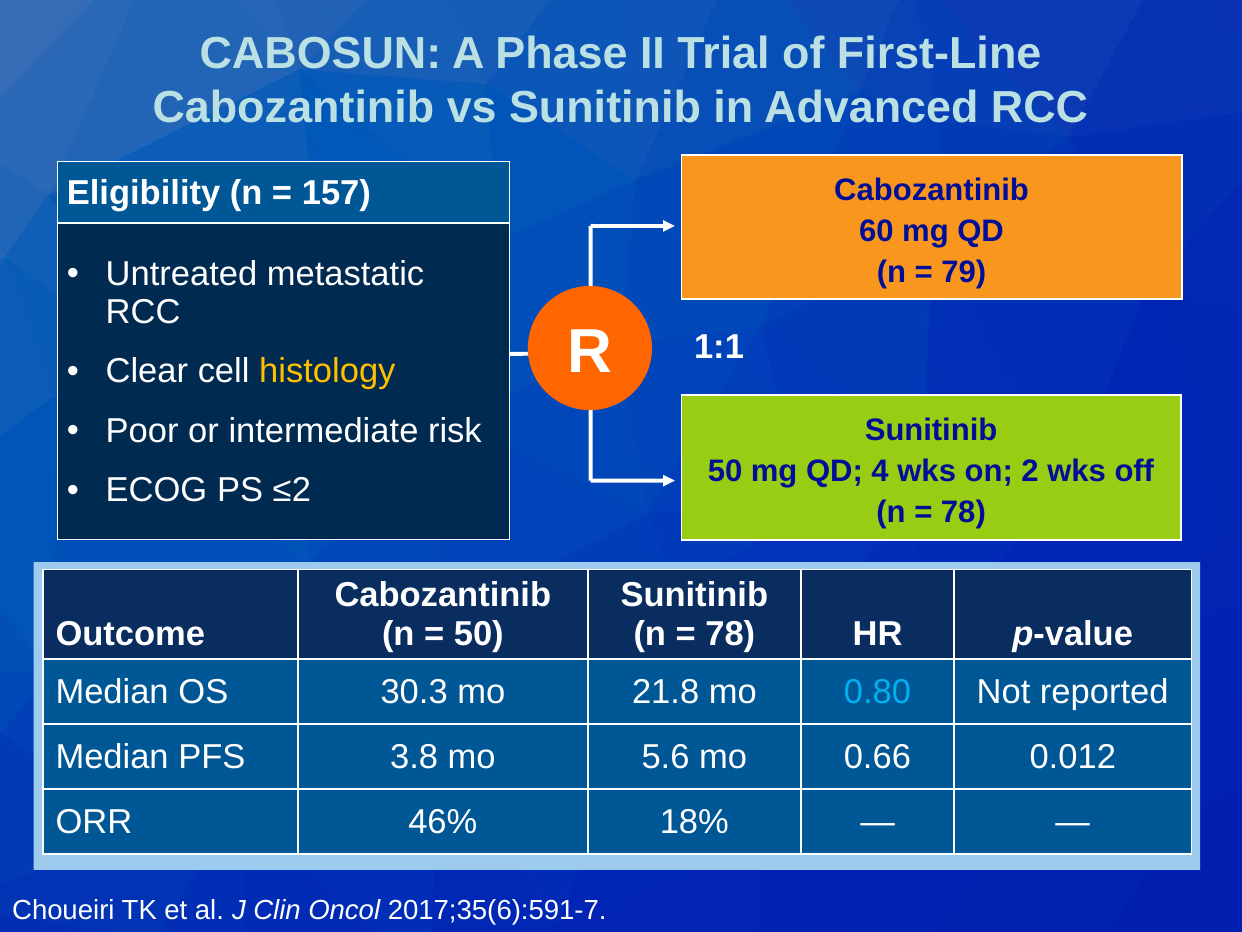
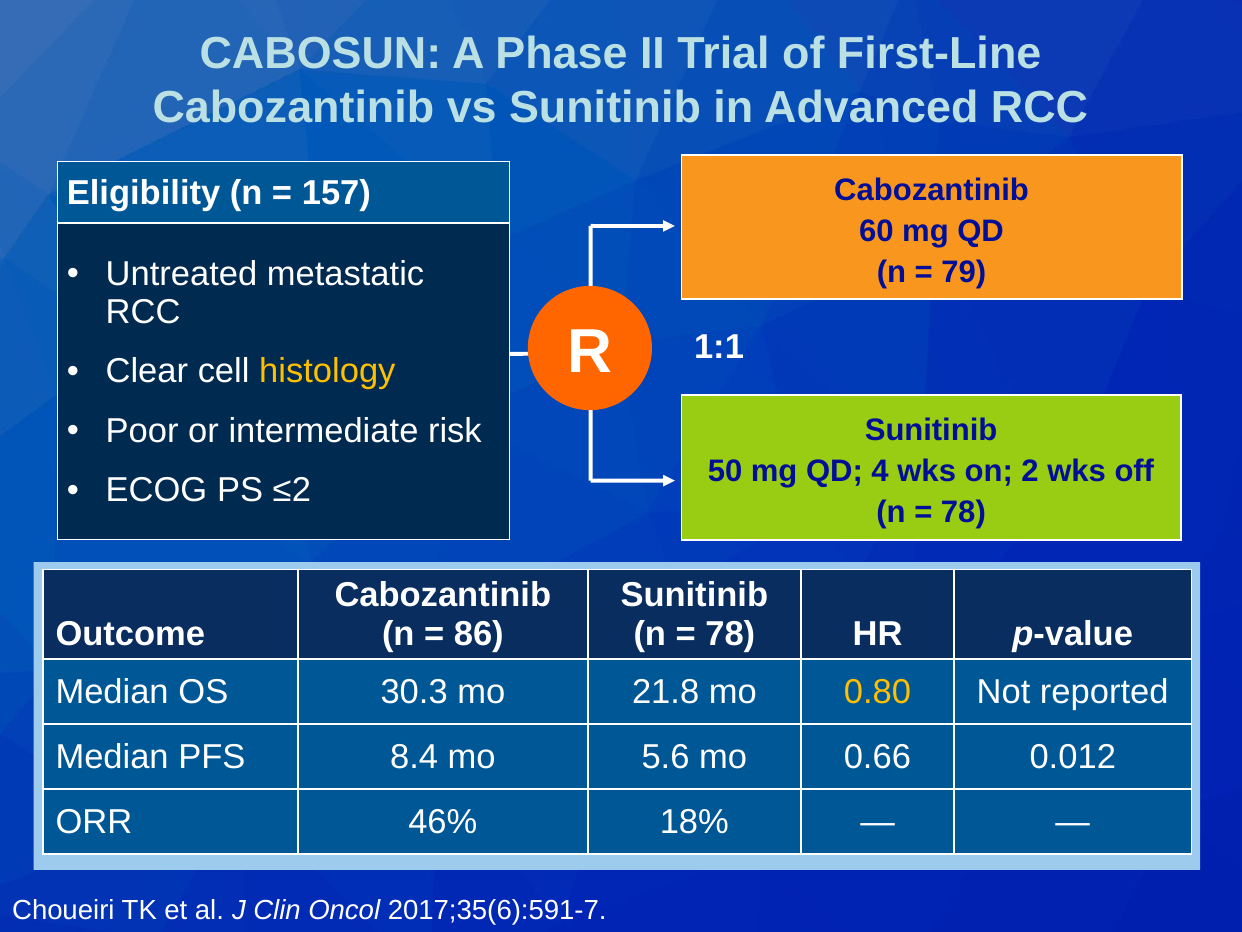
50: 50 -> 86 (479, 634)
0.80 colour: light blue -> yellow (878, 692)
3.8: 3.8 -> 8.4 (414, 757)
